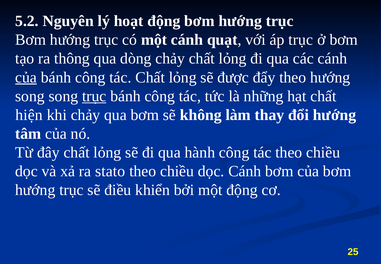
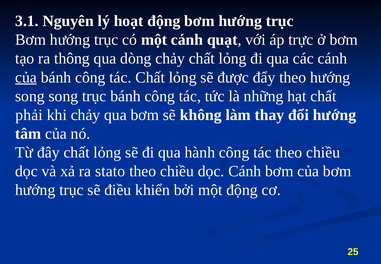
5.2: 5.2 -> 3.1 (27, 21)
áp trục: trục -> trực (301, 40)
trục underline: present -> none (94, 96)
hiện: hiện -> phải (29, 115)
